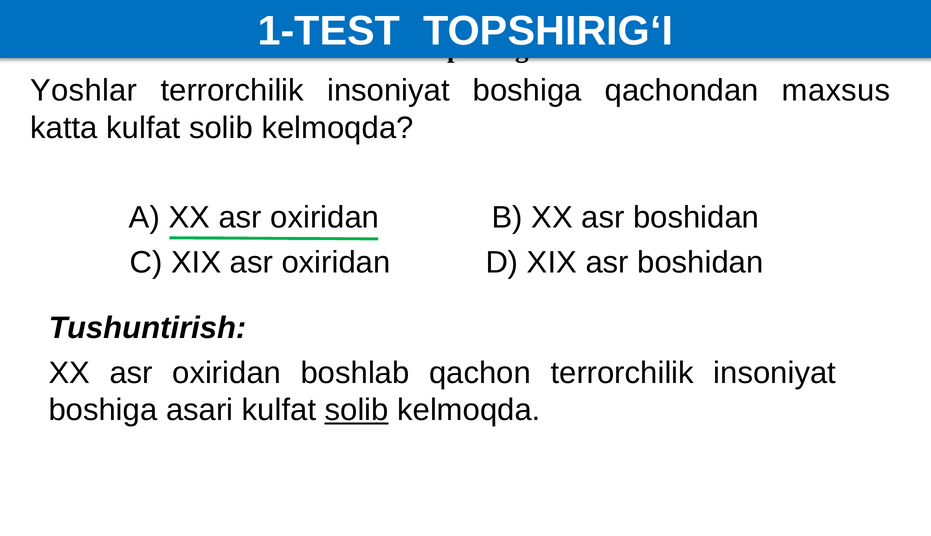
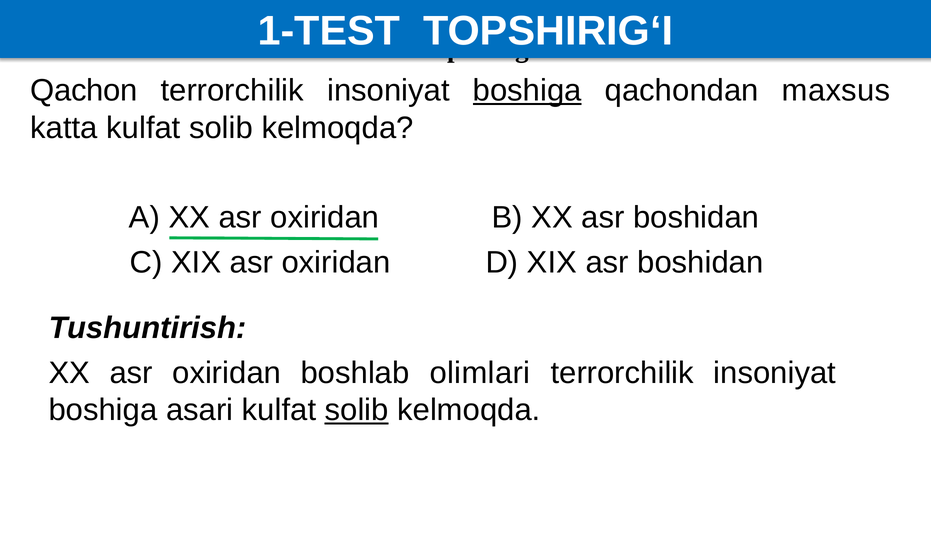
Yoshlar: Yoshlar -> Qachon (84, 91)
boshiga underline: none -> present (527, 91)
qachon: qachon -> olimlari (480, 373)
